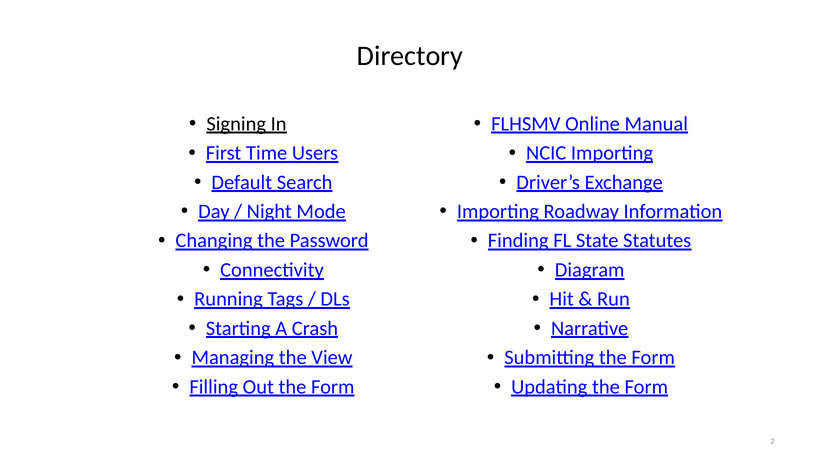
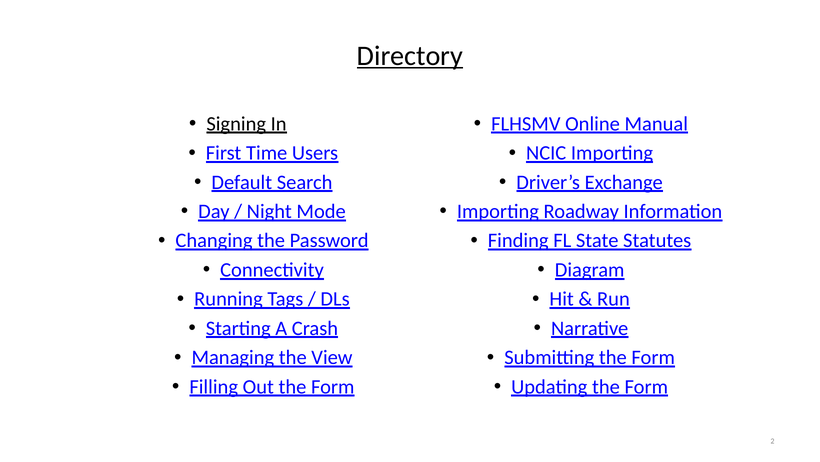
Directory underline: none -> present (410, 56)
